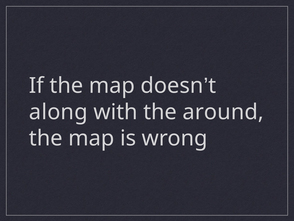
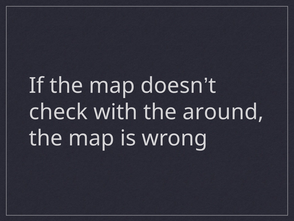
along: along -> check (58, 112)
